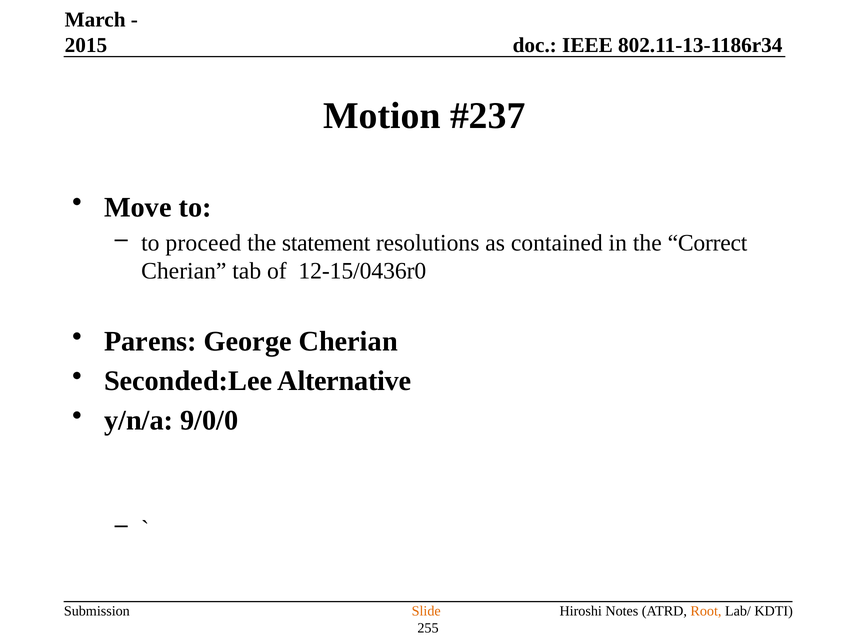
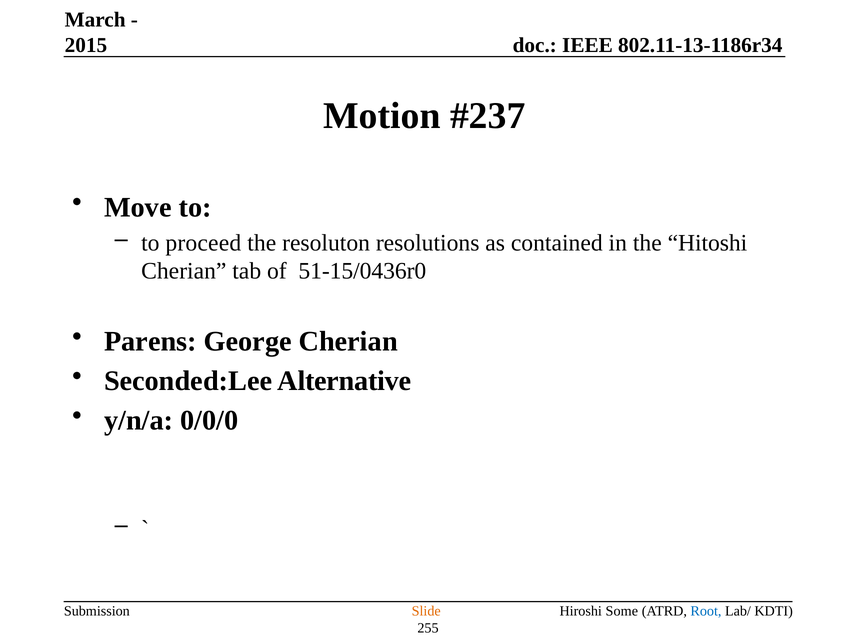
statement: statement -> resoluton (326, 243)
Correct: Correct -> Hitoshi (707, 243)
12-15/0436r0: 12-15/0436r0 -> 51-15/0436r0 (362, 271)
9/0/0: 9/0/0 -> 0/0/0 (209, 420)
Notes: Notes -> Some (622, 611)
Root colour: orange -> blue (706, 611)
